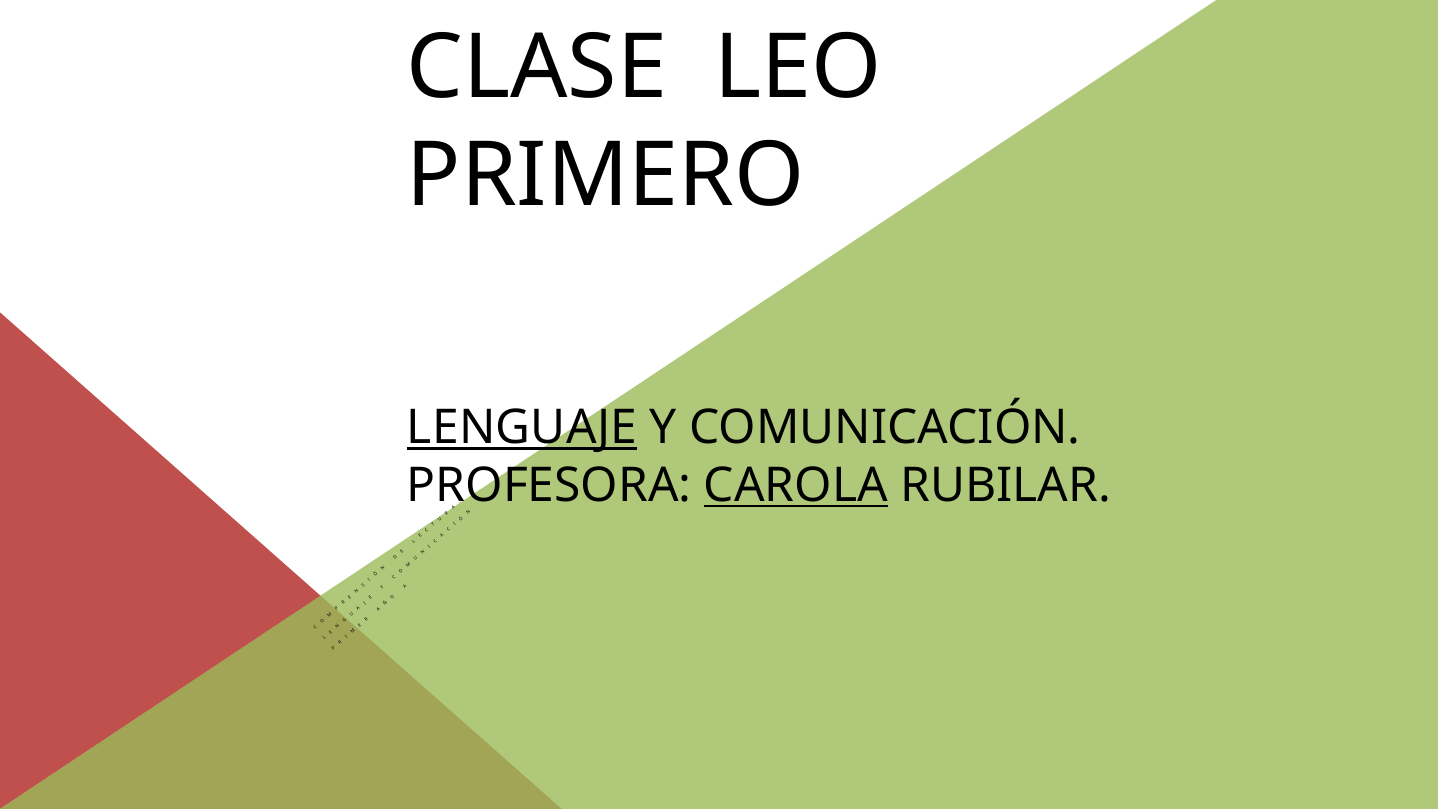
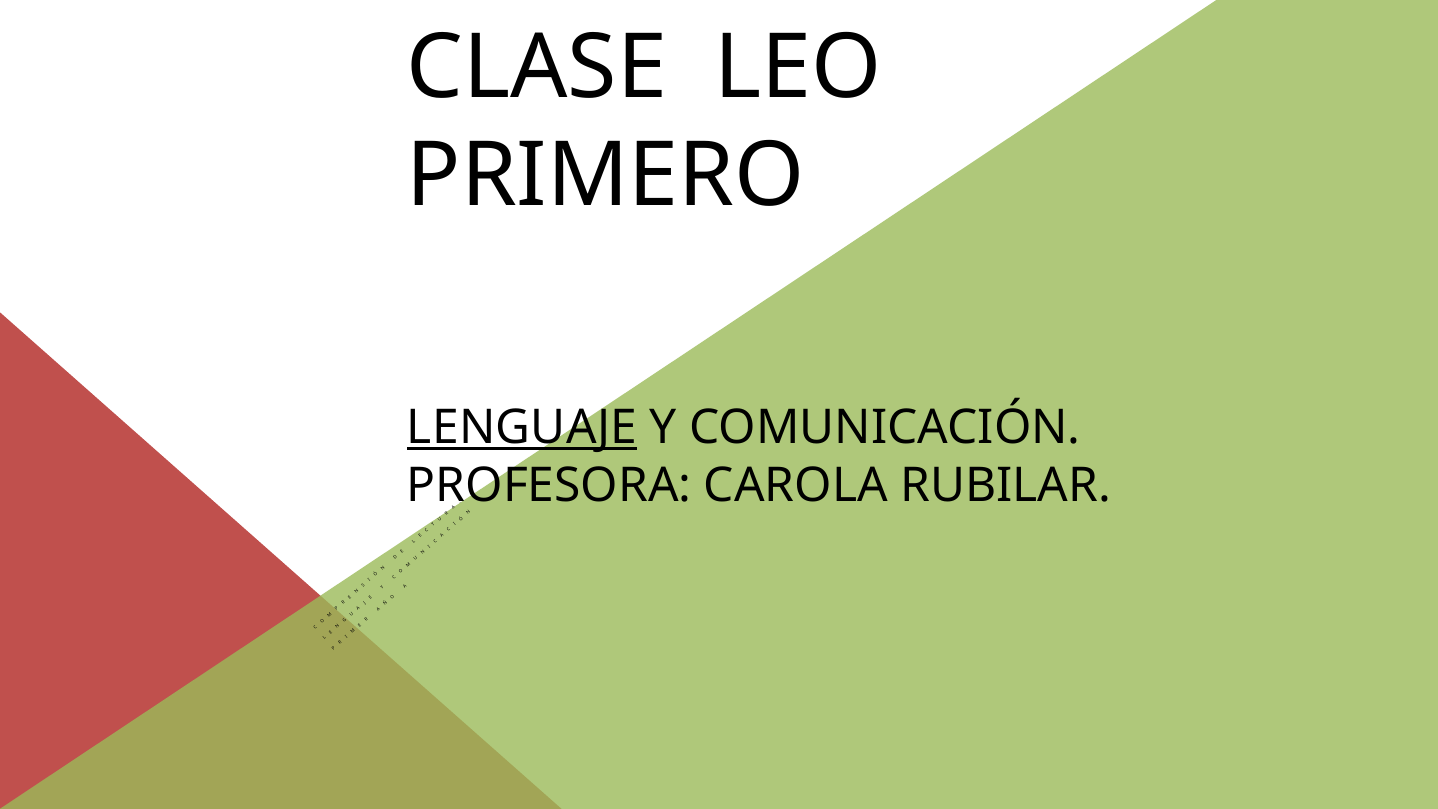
CAROLA underline: present -> none (796, 485)
